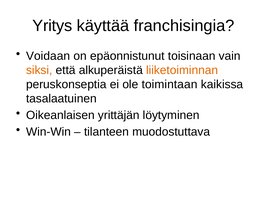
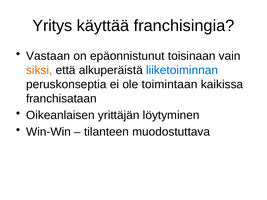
Voidaan: Voidaan -> Vastaan (48, 56)
liiketoiminnan colour: orange -> blue (182, 70)
tasalaatuinen: tasalaatuinen -> franchisataan (61, 99)
